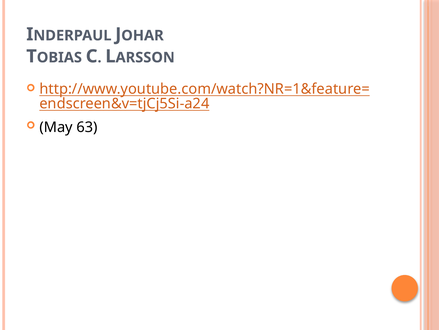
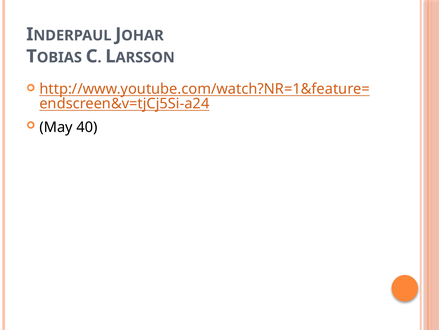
63: 63 -> 40 (87, 127)
